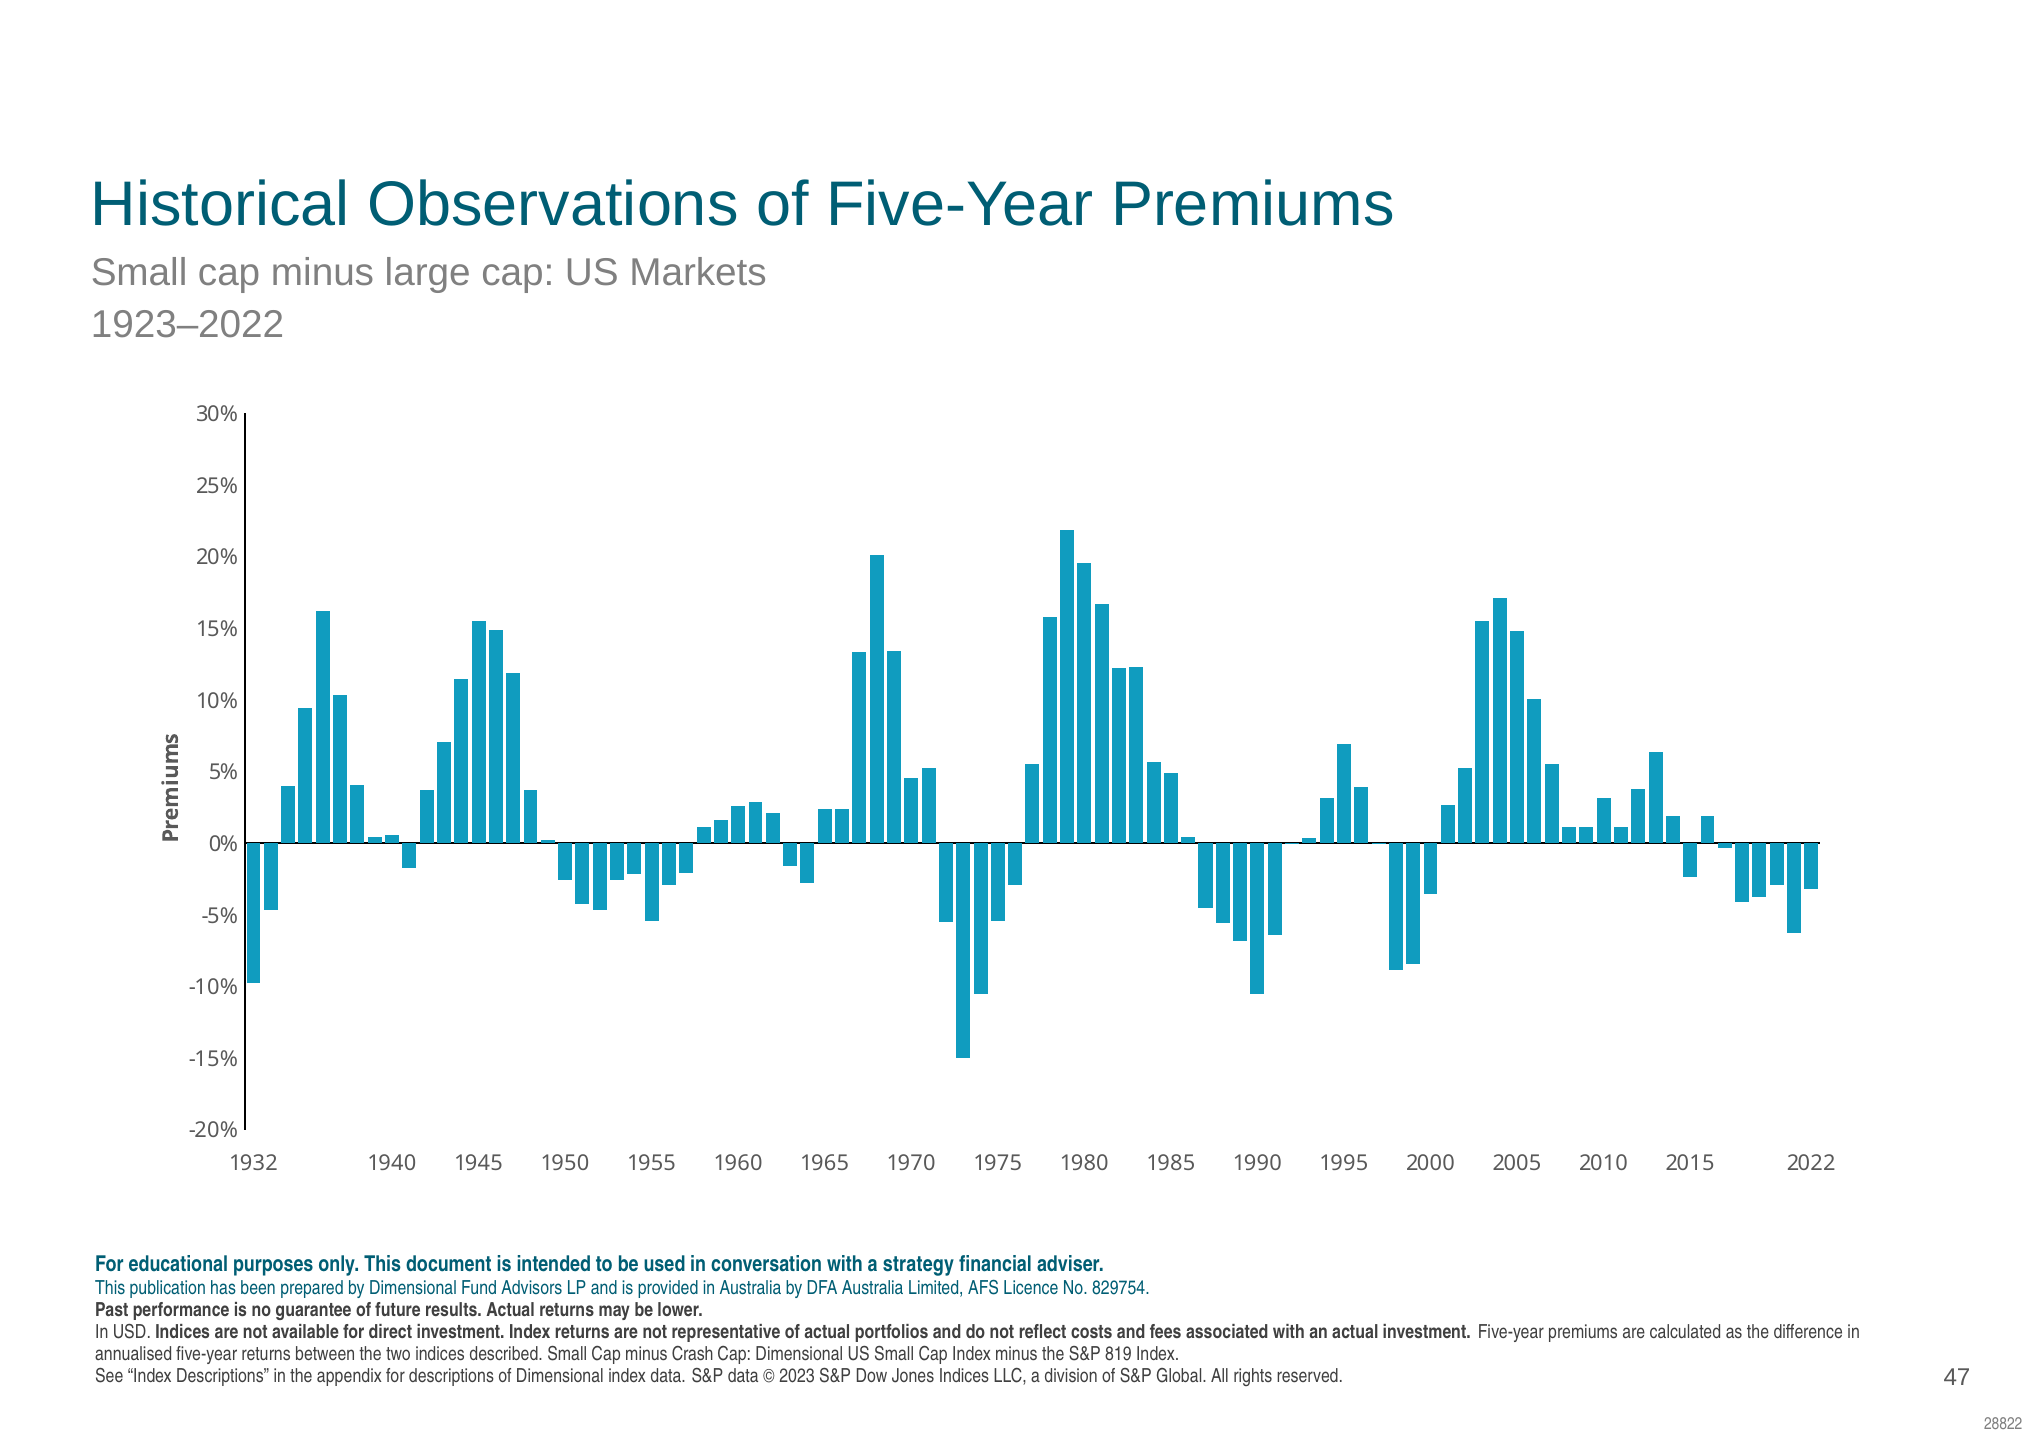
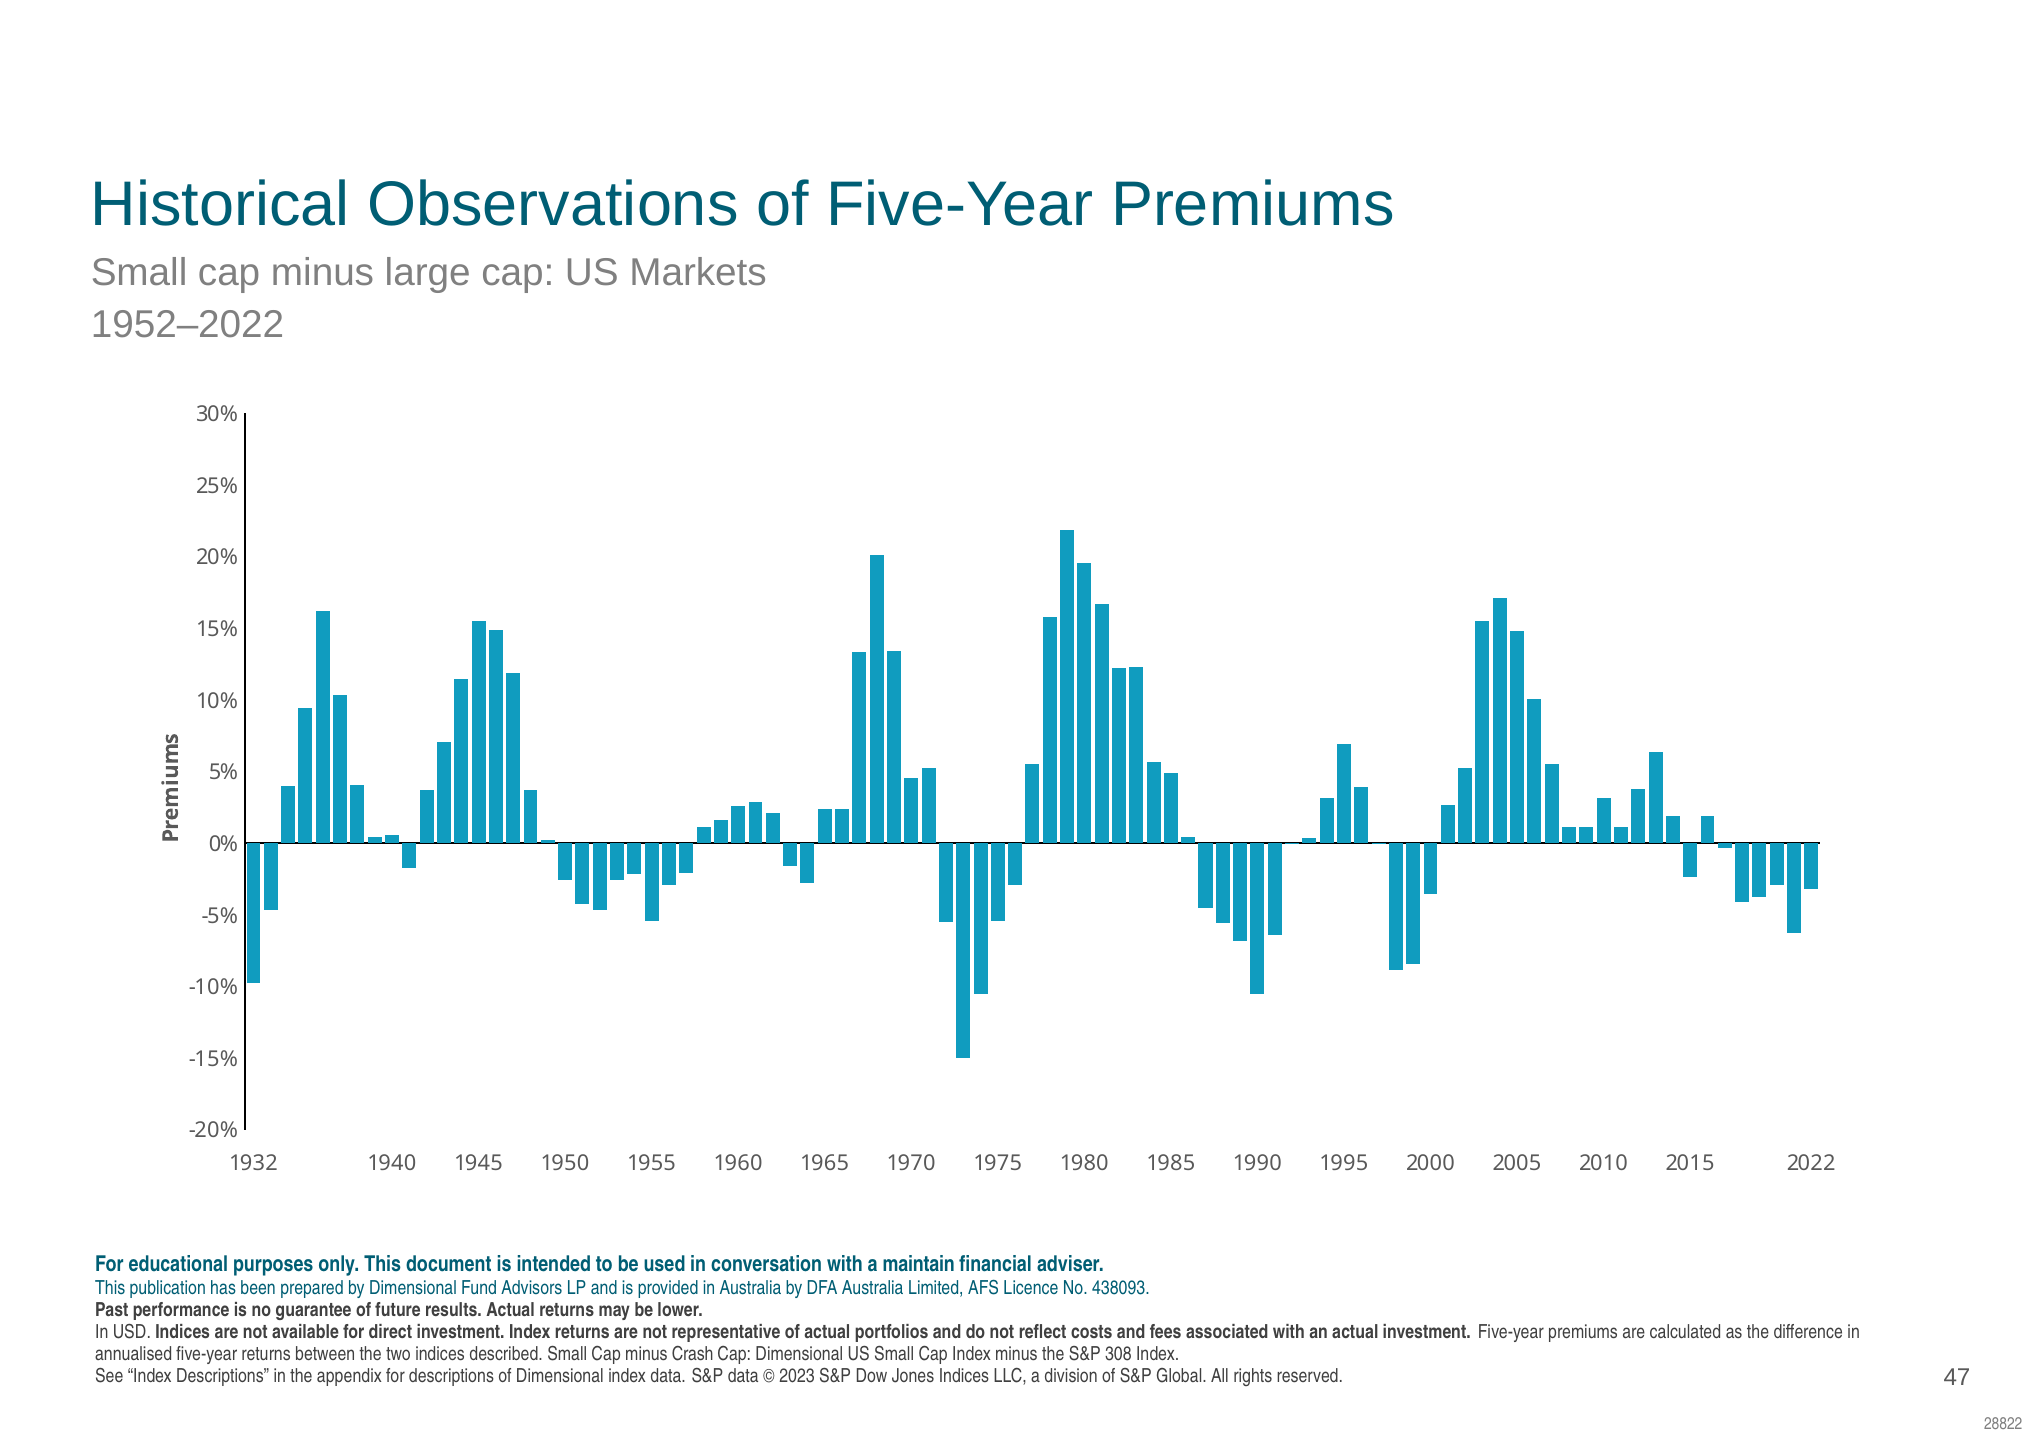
1923–2022: 1923–2022 -> 1952–2022 (188, 324)
strategy: strategy -> maintain (919, 1264)
829754: 829754 -> 438093 (1121, 1288)
819: 819 -> 308 (1118, 1354)
